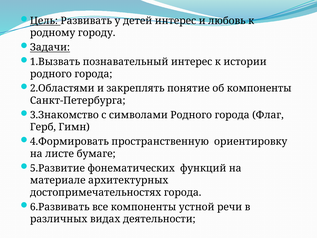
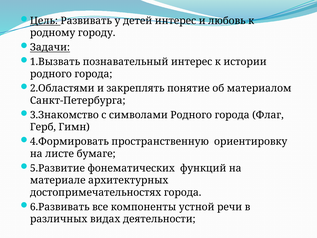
об компоненты: компоненты -> материалом (259, 88)
